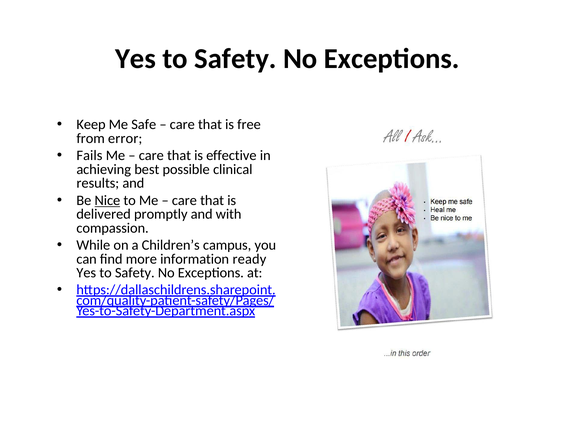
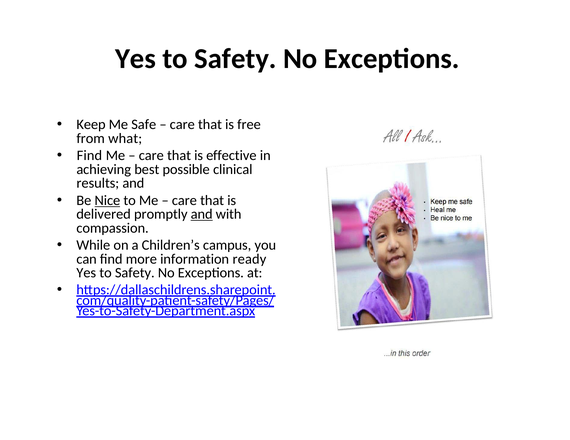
error: error -> what (125, 138)
Fails: Fails -> Find (89, 156)
and underline: none -> present (202, 214)
